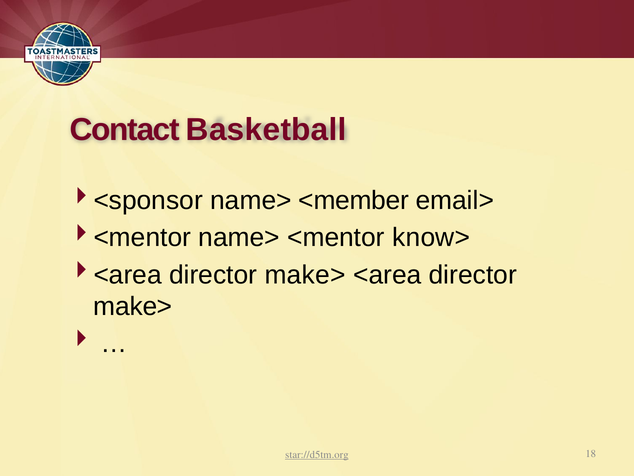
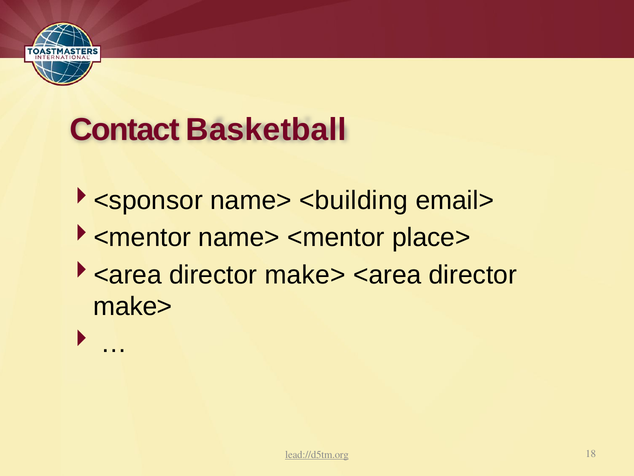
<member: <member -> <building (353, 201)
know>: know> -> place> (431, 237)
star://d5tm.org: star://d5tm.org -> lead://d5tm.org (317, 454)
